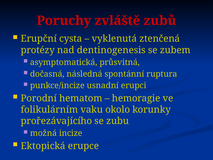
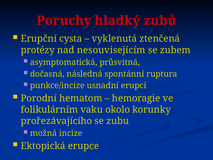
zvláště: zvláště -> hladký (117, 21)
dentinogenesis: dentinogenesis -> nesouvisejícím (111, 50)
